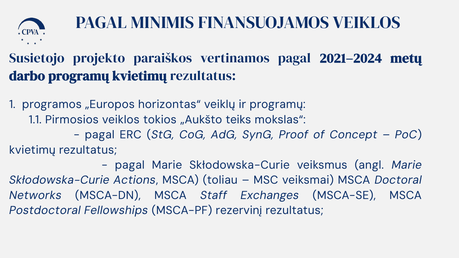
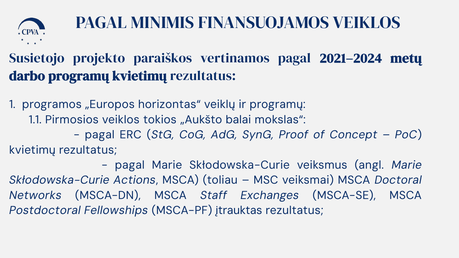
teiks: teiks -> balai (238, 120)
rezervinį: rezervinį -> įtrauktas (239, 211)
